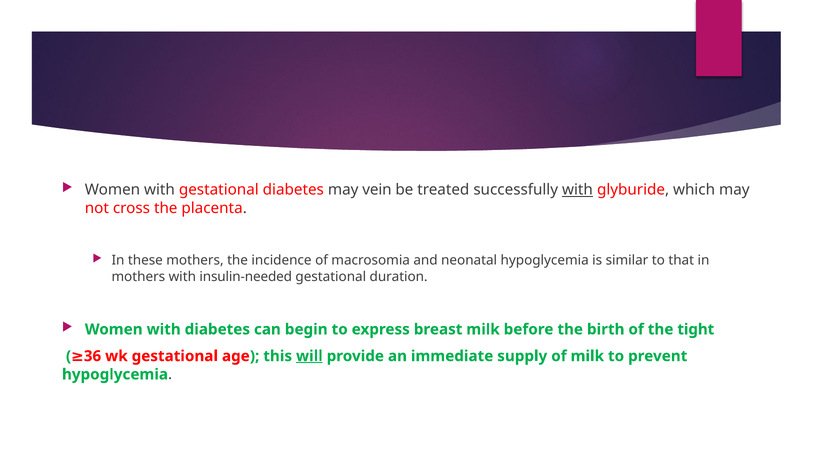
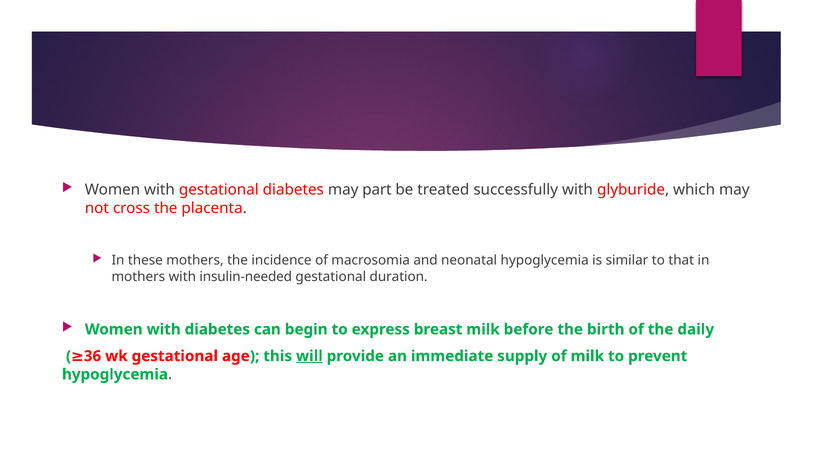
vein: vein -> part (377, 190)
with underline: present -> none (577, 190)
tight: tight -> daily (696, 330)
